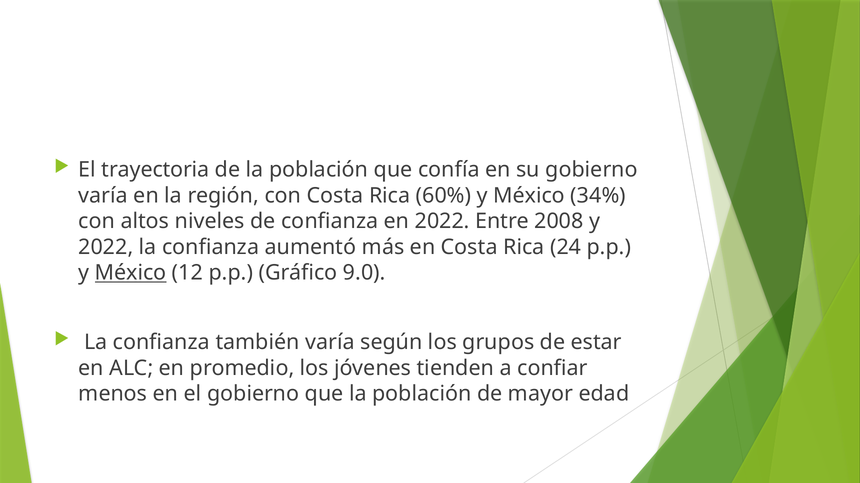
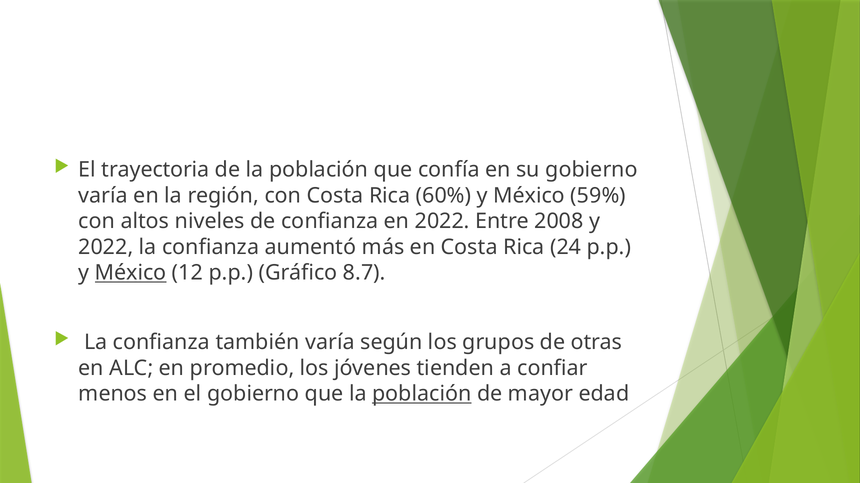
34%: 34% -> 59% (598, 196)
9.0: 9.0 -> 8.7 (364, 273)
estar: estar -> otras (596, 343)
población underline: none -> present (422, 394)
